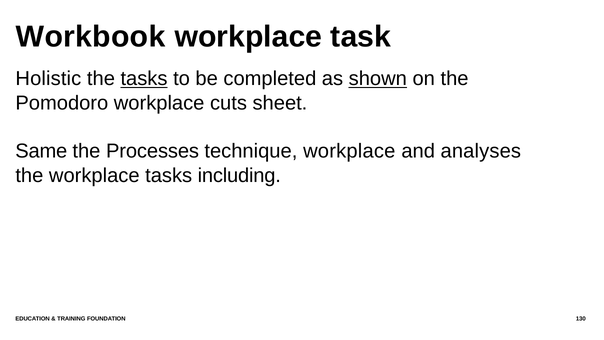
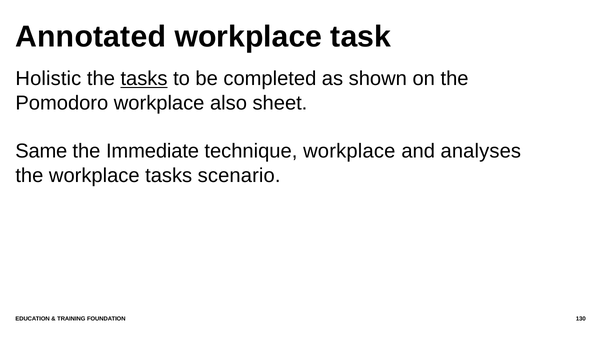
Workbook: Workbook -> Annotated (91, 37)
shown underline: present -> none (378, 79)
cuts: cuts -> also (229, 103)
Processes: Processes -> Immediate (153, 151)
including: including -> scenario (239, 175)
